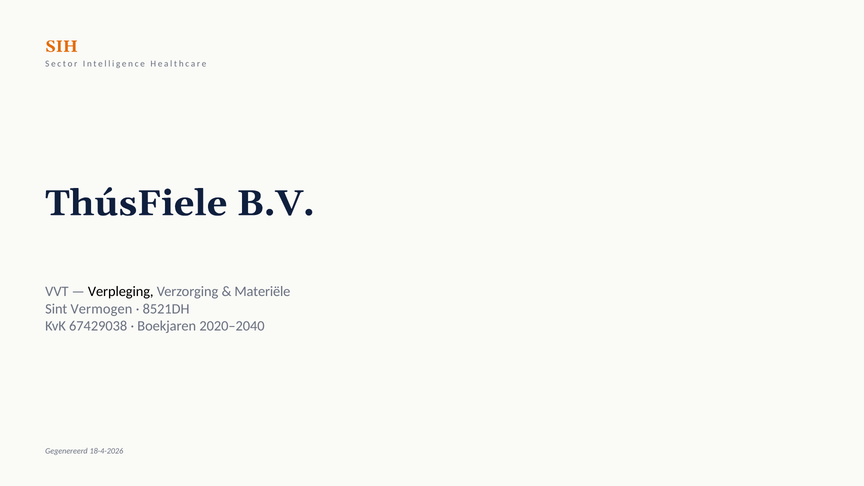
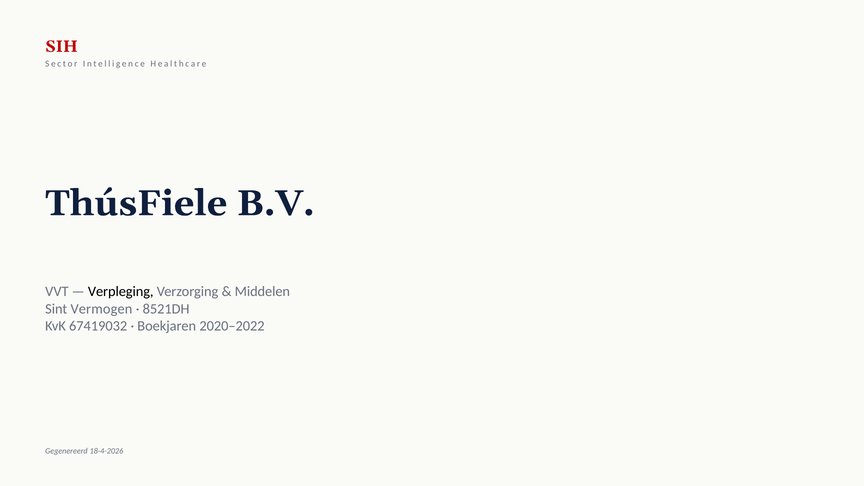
SIH colour: orange -> red (61, 46)
Materiële: Materiële -> Middelen (262, 291)
67429038: 67429038 -> 67419032 (98, 326)
2020–2040: 2020–2040 -> 2020–2022 (232, 326)
